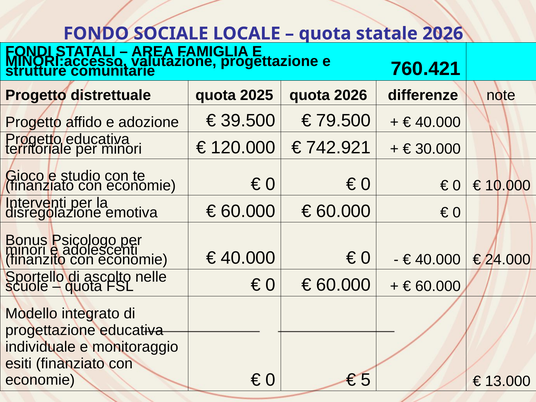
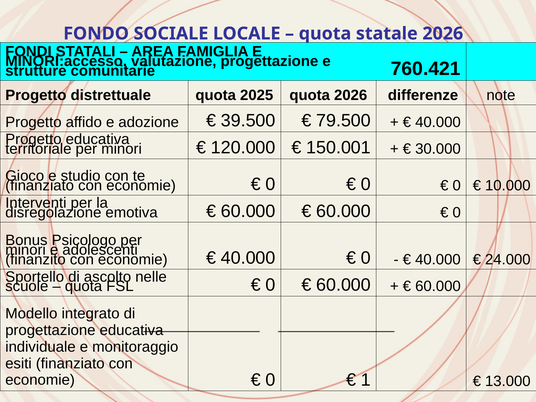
742.921: 742.921 -> 150.001 (339, 148)
5: 5 -> 1 (366, 380)
